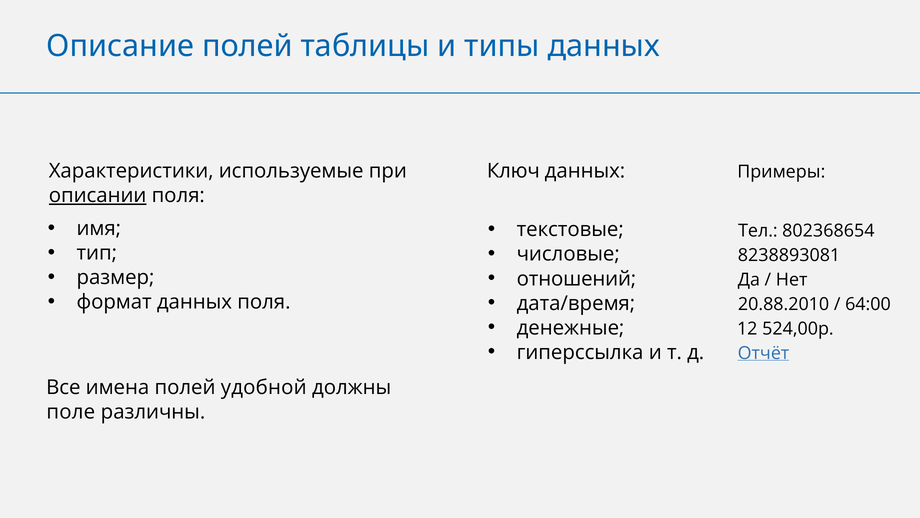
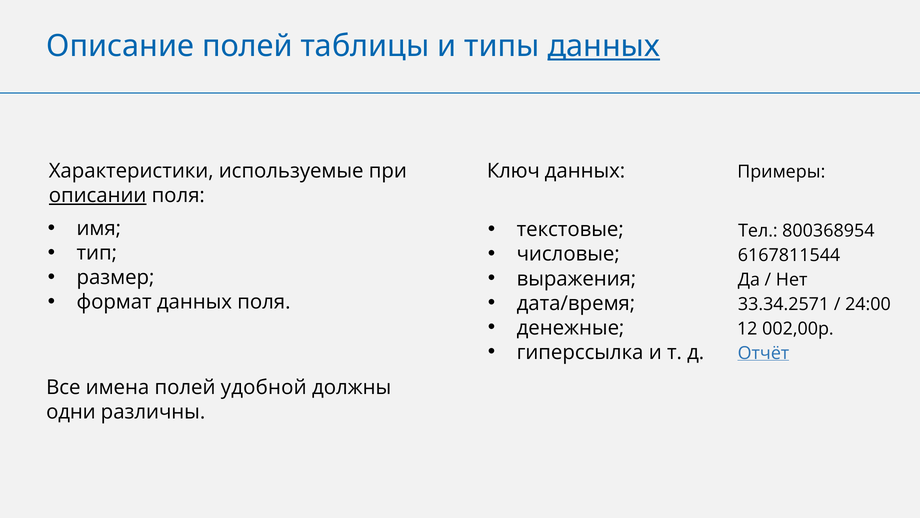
данных underline: none -> present (604, 46)
802368654: 802368654 -> 800368954 (828, 231)
8238893081: 8238893081 -> 6167811544 (789, 255)
отношений: отношений -> выражения (576, 279)
20.88.2010: 20.88.2010 -> 33.34.2571 (784, 304)
64:00: 64:00 -> 24:00 (868, 304)
524,00р: 524,00р -> 002,00р (798, 329)
поле: поле -> одни (71, 411)
